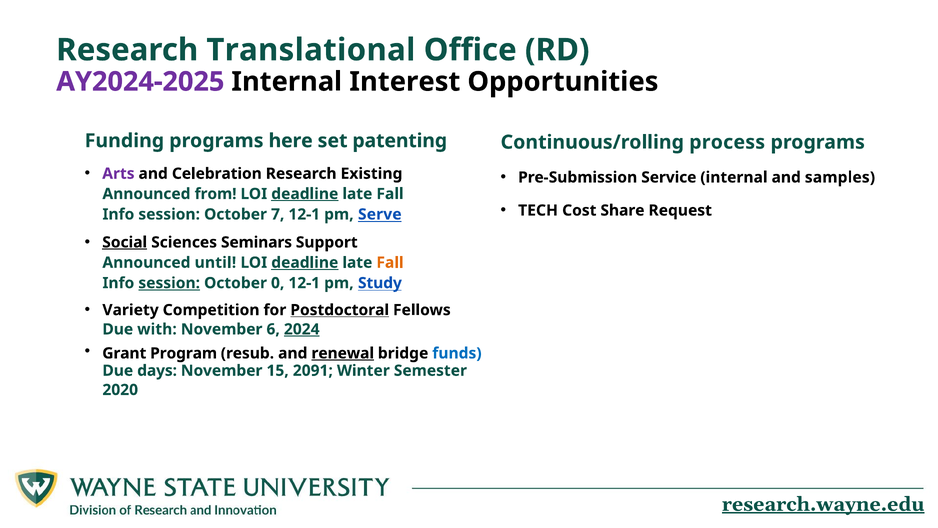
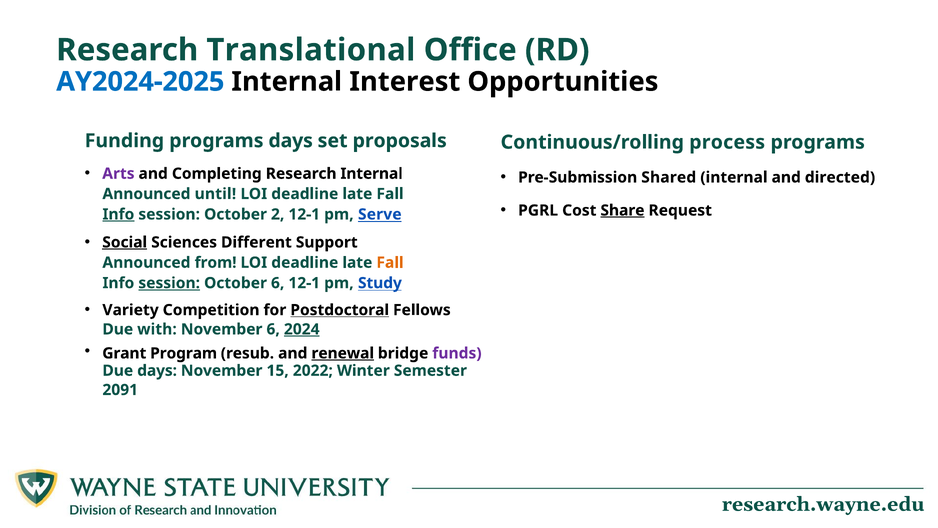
AY2024-2025 colour: purple -> blue (140, 82)
programs here: here -> days (291, 141)
patenting: patenting -> proposals (400, 141)
Celebration: Celebration -> Completing (217, 174)
Research Existing: Existing -> Internal (372, 174)
Service: Service -> Shared (669, 177)
samples: samples -> directed (840, 177)
from: from -> until (215, 194)
deadline underline: present -> none (305, 194)
TECH: TECH -> PGRL (538, 210)
Share underline: none -> present (622, 210)
Info underline: none -> present (118, 214)
7: 7 -> 2 (278, 214)
Seminars: Seminars -> Different (256, 242)
until: until -> from (216, 262)
deadline underline: present -> none (305, 262)
October 0: 0 -> 6 (278, 283)
funds colour: blue -> purple (457, 353)
2091: 2091 -> 2022 (313, 370)
2020: 2020 -> 2091 (120, 390)
research.wayne.edu underline: present -> none (823, 504)
